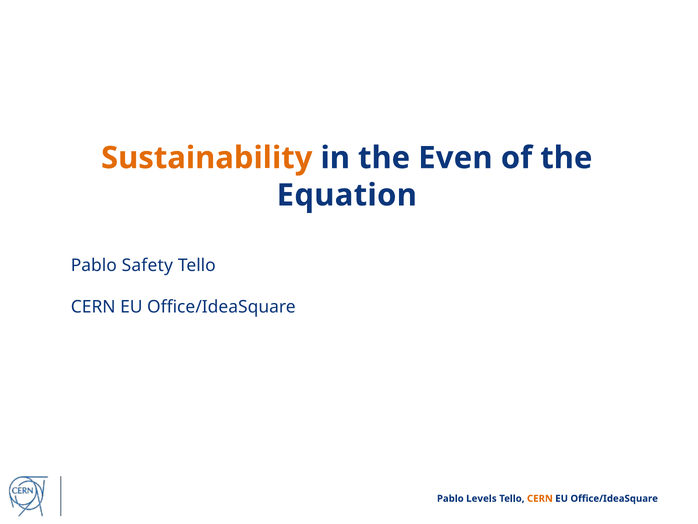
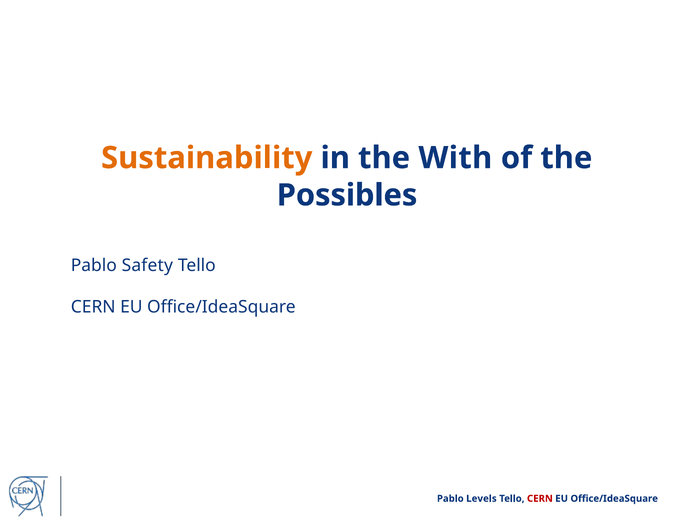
Even: Even -> With (455, 158)
Equation: Equation -> Possibles (347, 195)
CERN colour: orange -> red (540, 498)
